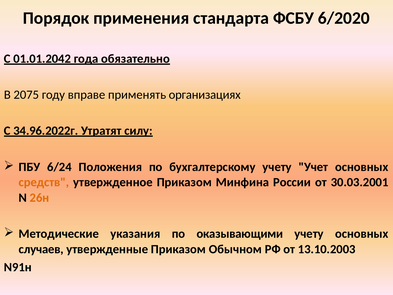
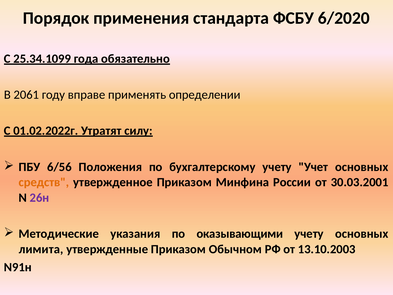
01.01.2042: 01.01.2042 -> 25.34.1099 (42, 59)
2075: 2075 -> 2061 (26, 95)
организациях: организациях -> определении (205, 95)
34.96.2022г: 34.96.2022г -> 01.02.2022г (46, 131)
6/24: 6/24 -> 6/56 (59, 167)
26н colour: orange -> purple (40, 198)
случаев: случаев -> лимита (41, 249)
